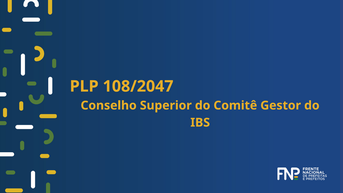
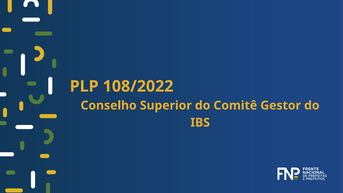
108/2047: 108/2047 -> 108/2022 (138, 86)
